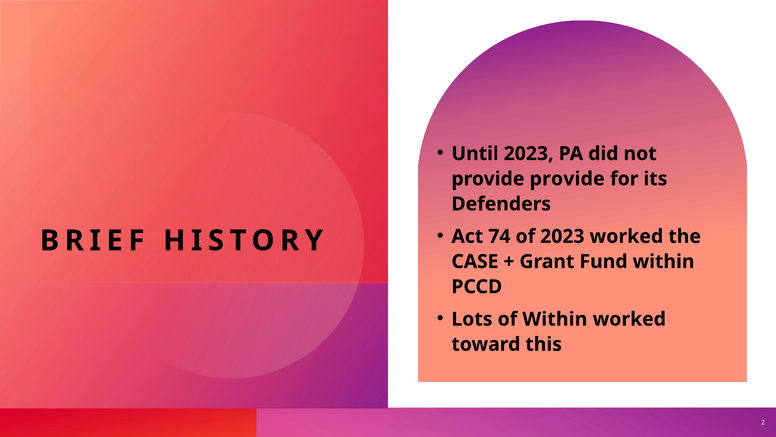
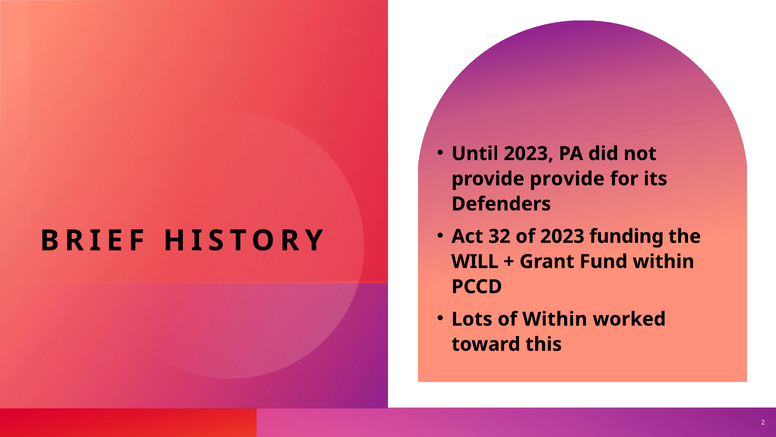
74: 74 -> 32 (499, 236)
2023 worked: worked -> funding (627, 236)
CASE: CASE -> WILL (475, 261)
